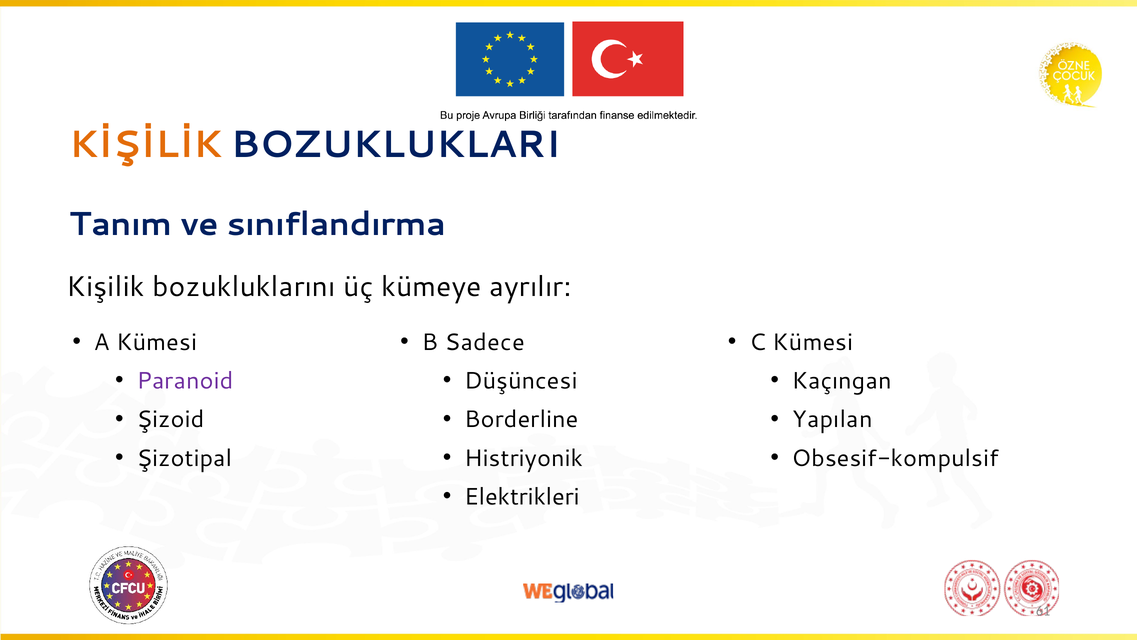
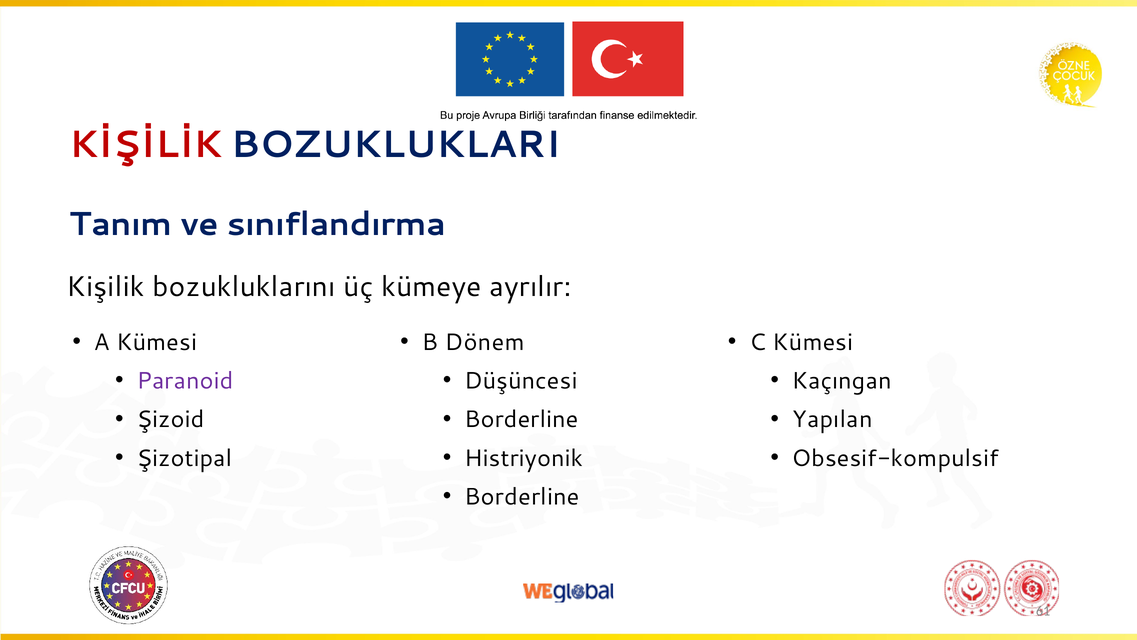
KİŞİLİK colour: orange -> red (146, 145)
Sadece: Sadece -> Dönem (485, 342)
Elektrikleri: Elektrikleri -> Borderline (522, 496)
